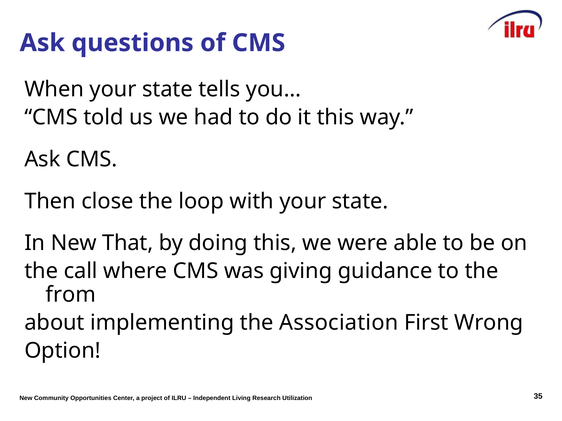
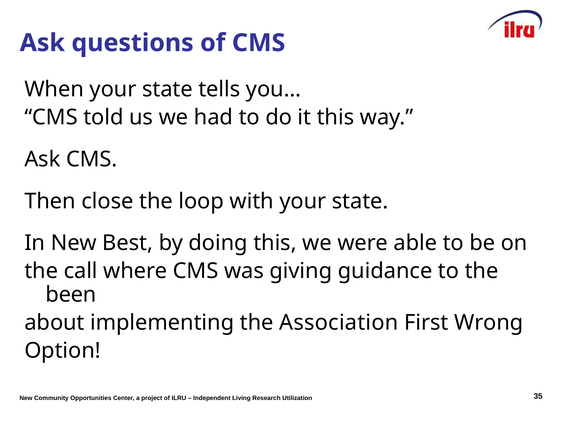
That: That -> Best (128, 243)
from: from -> been (71, 295)
